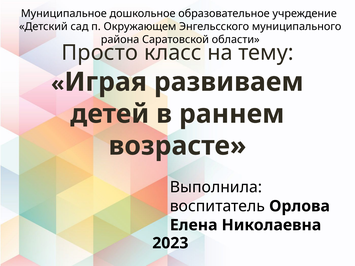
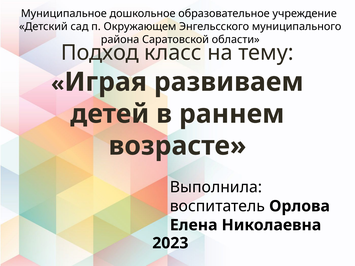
Просто: Просто -> Подход (100, 53)
